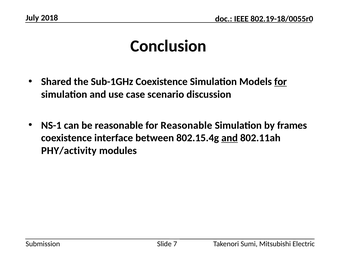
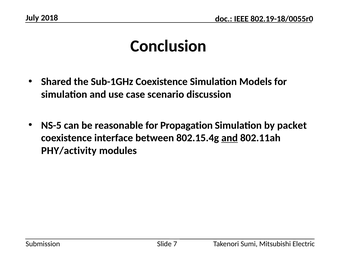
for underline: present -> none (281, 82)
NS-1: NS-1 -> NS-5 (51, 125)
for Reasonable: Reasonable -> Propagation (187, 125)
frames: frames -> packet (292, 125)
